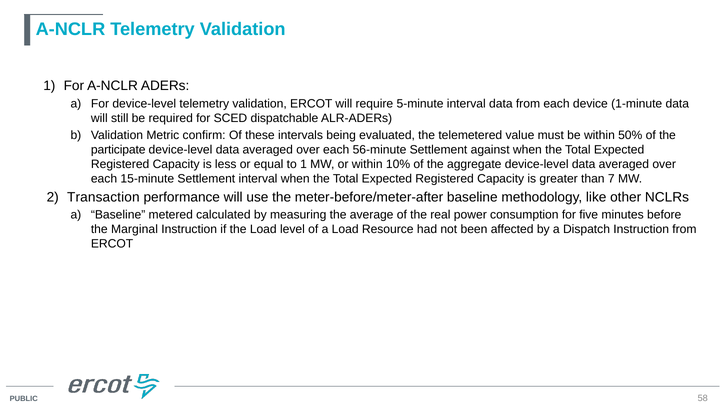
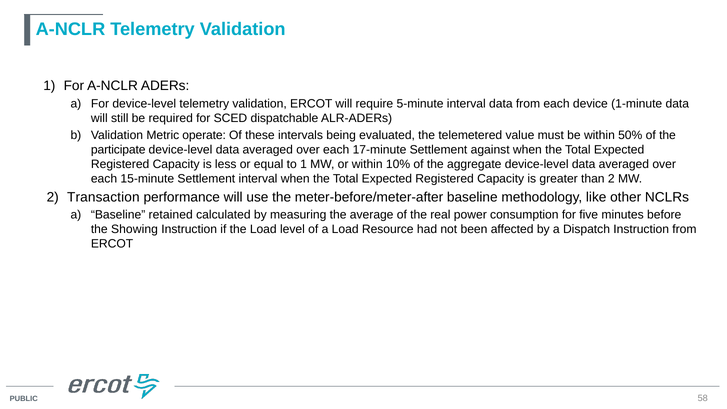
confirm: confirm -> operate (204, 135)
56-minute: 56-minute -> 17-minute (380, 150)
than 7: 7 -> 2 (611, 179)
metered: metered -> retained (171, 215)
Marginal: Marginal -> Showing (134, 229)
